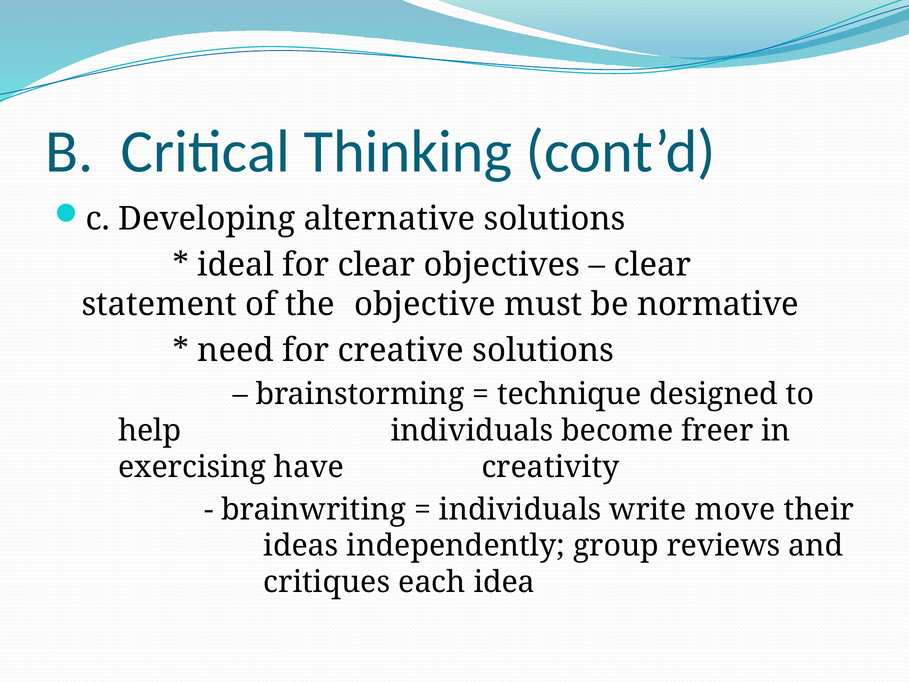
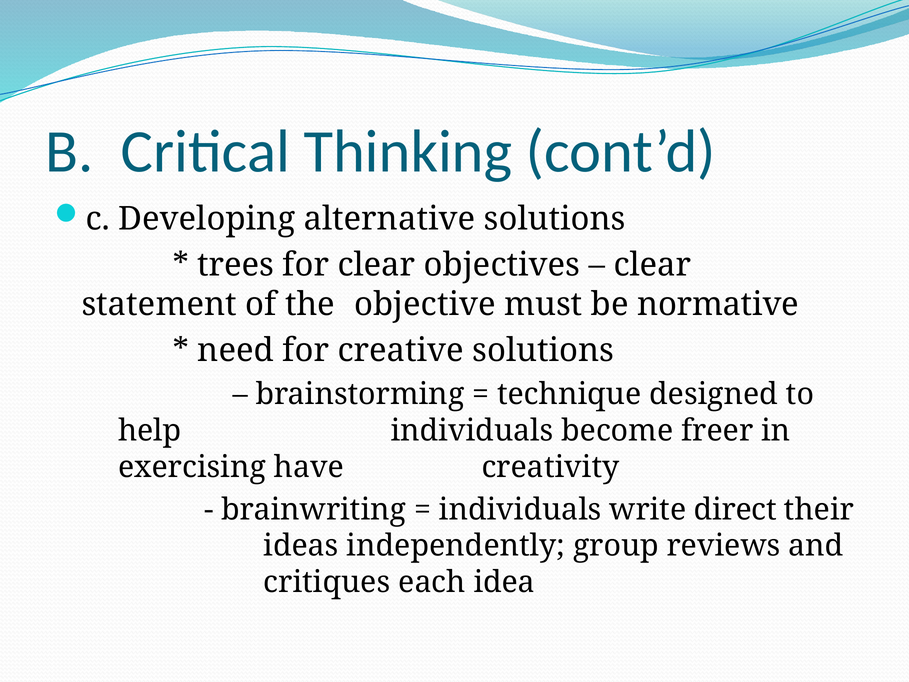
ideal: ideal -> trees (236, 265)
move: move -> direct (735, 509)
